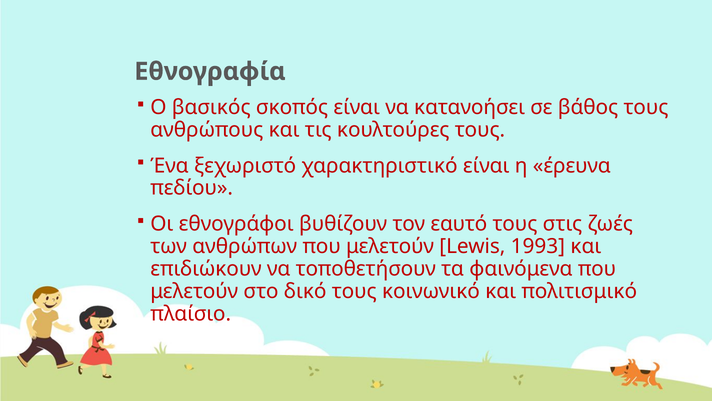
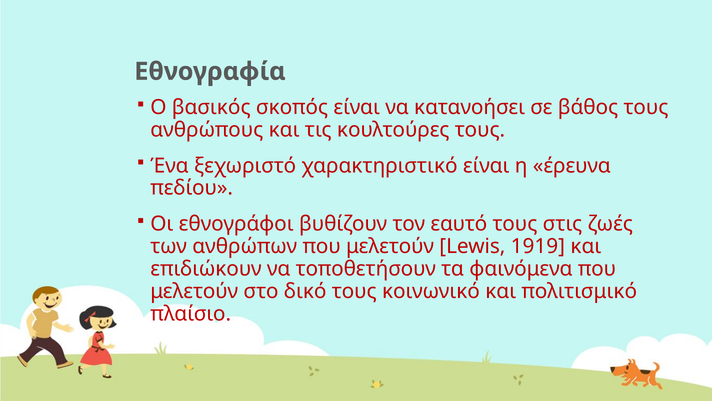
1993: 1993 -> 1919 (538, 246)
